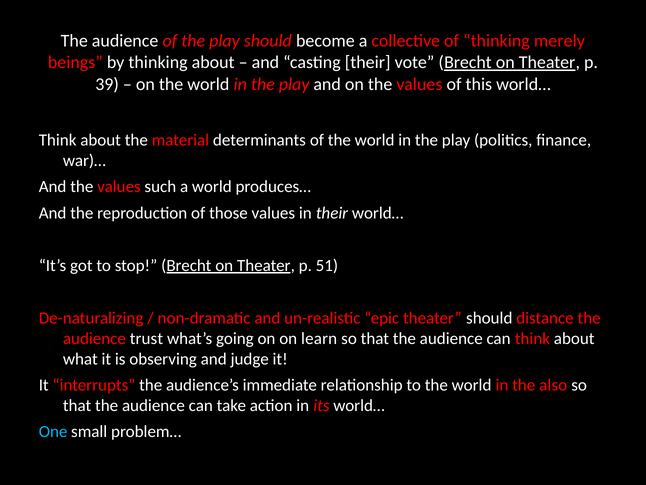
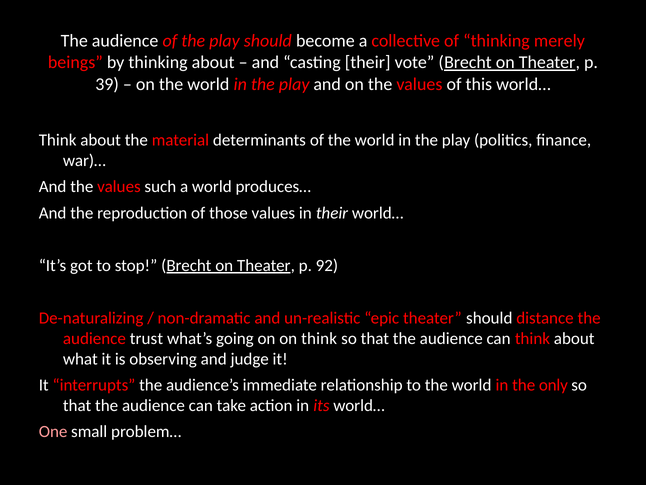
51: 51 -> 92 (327, 265)
on learn: learn -> think (319, 338)
also: also -> only (553, 385)
One colour: light blue -> pink (53, 431)
